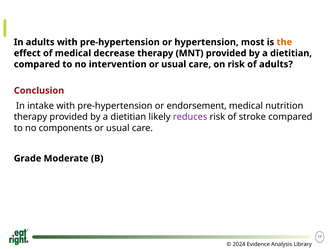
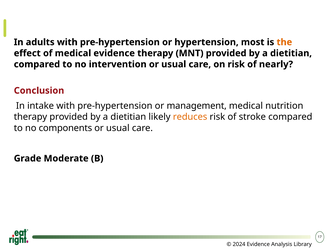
medical decrease: decrease -> evidence (114, 53)
of adults: adults -> nearly (276, 64)
endorsement: endorsement -> management (197, 106)
reduces colour: purple -> orange (190, 117)
